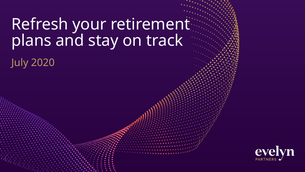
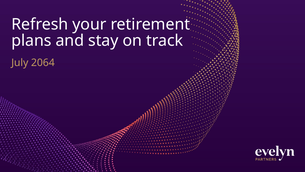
2020: 2020 -> 2064 (43, 63)
